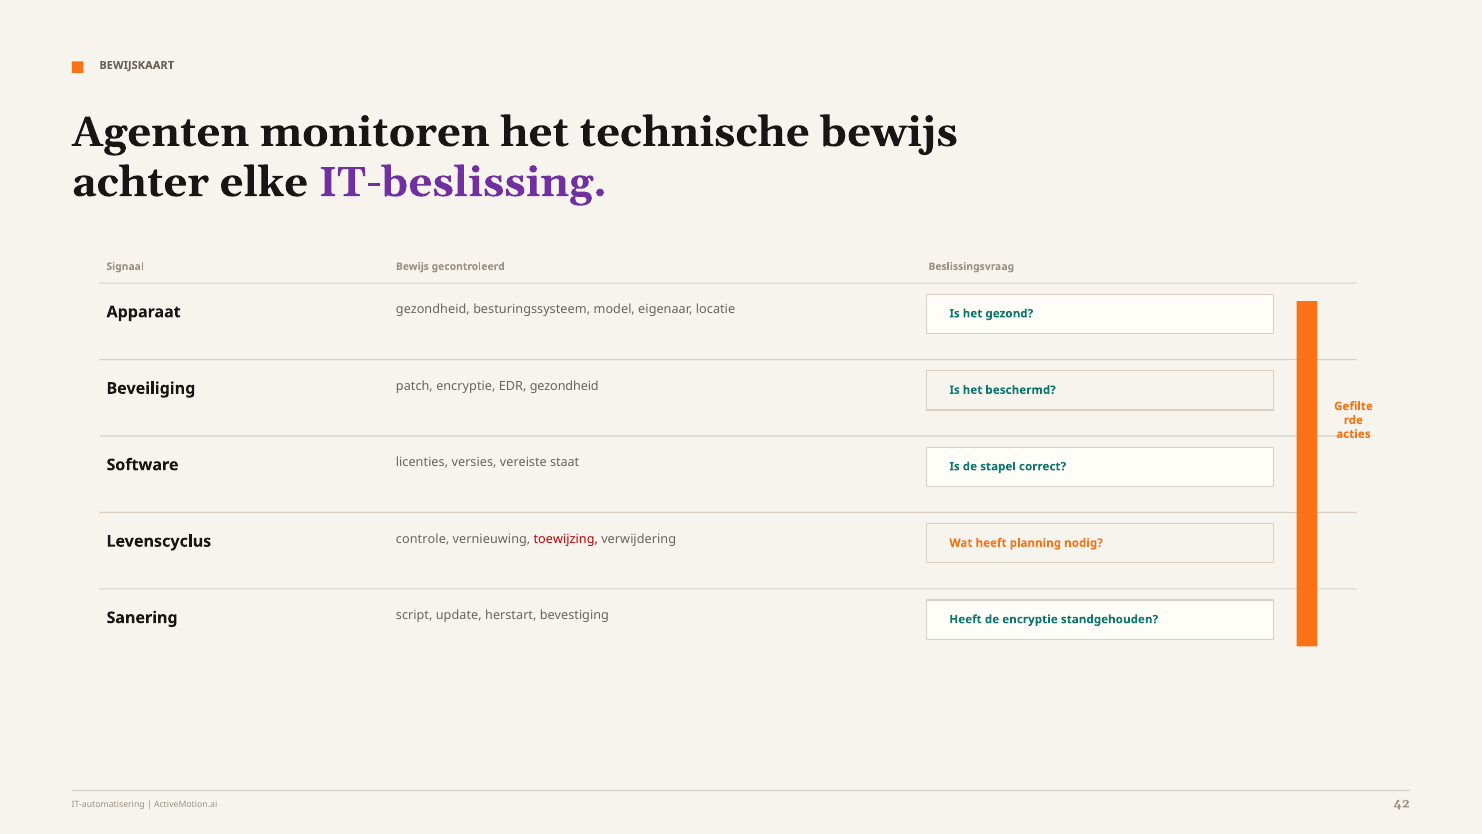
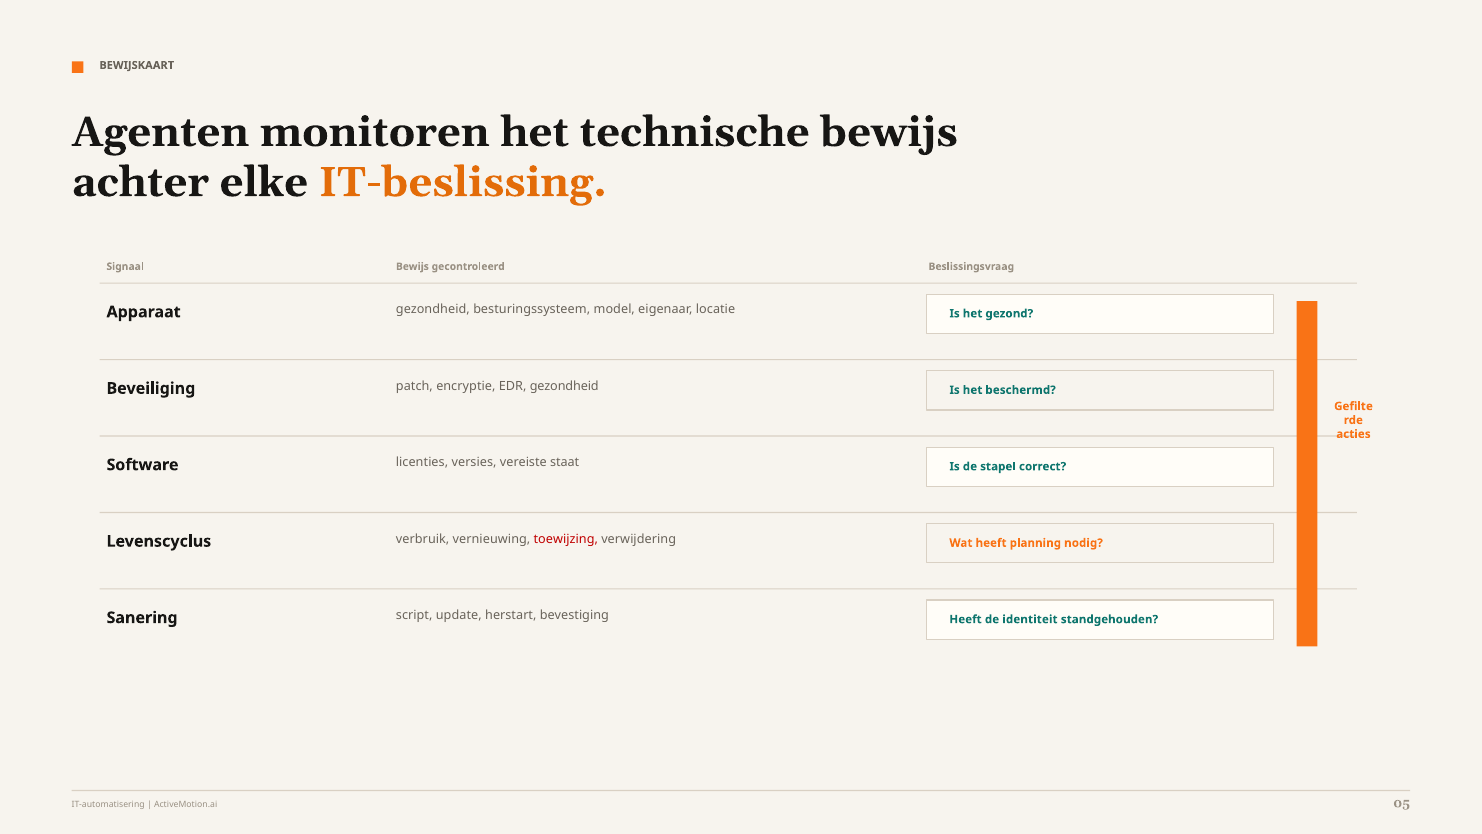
IT-beslissing colour: purple -> orange (463, 182)
controle: controle -> verbruik (423, 539)
de encryptie: encryptie -> identiteit (1030, 619)
42: 42 -> 05 (1402, 803)
